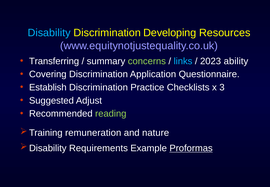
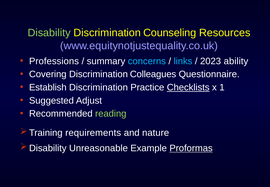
Disability colour: light blue -> light green (49, 33)
Developing: Developing -> Counseling (170, 33)
Transferring: Transferring -> Professions (54, 61)
concerns colour: light green -> light blue (147, 61)
Application: Application -> Colleagues (153, 74)
Checklists underline: none -> present (188, 88)
3: 3 -> 1 (222, 88)
remuneration: remuneration -> requirements (93, 133)
Requirements: Requirements -> Unreasonable (98, 148)
